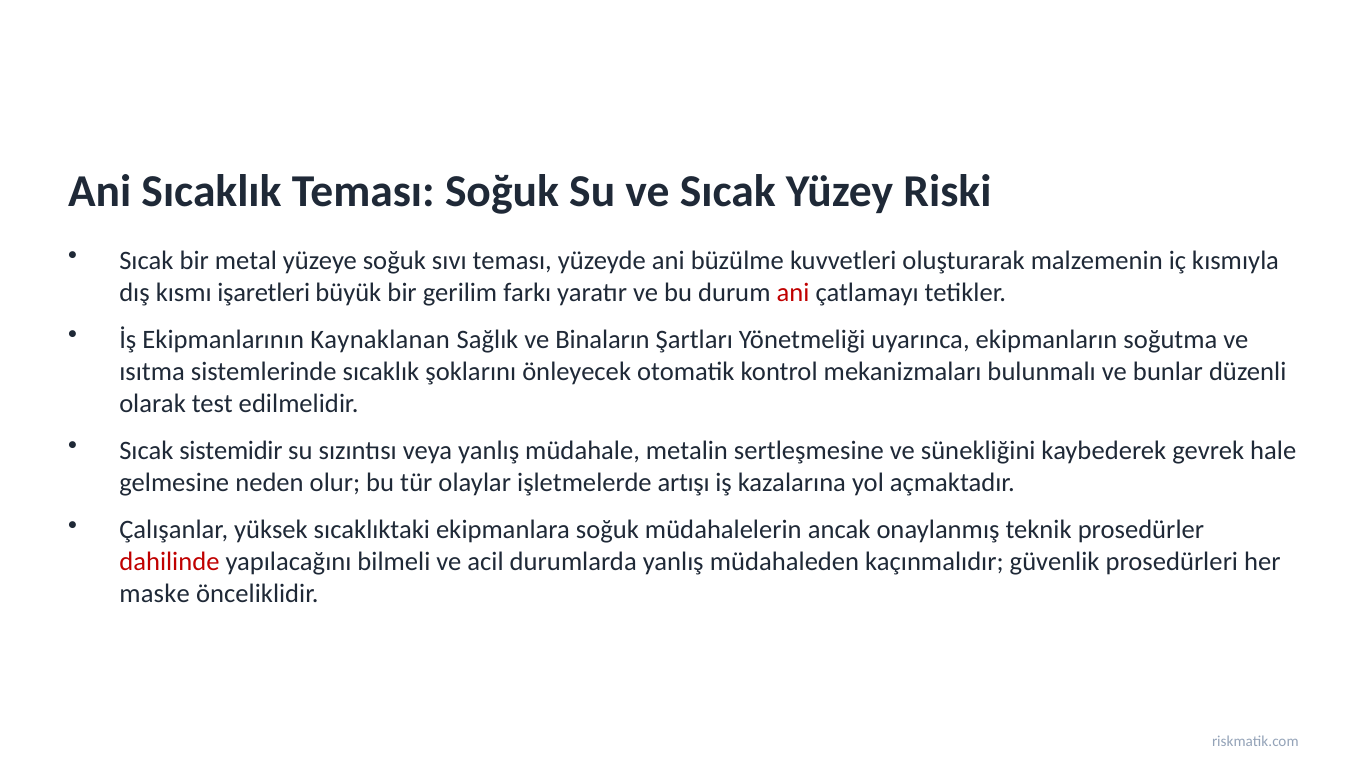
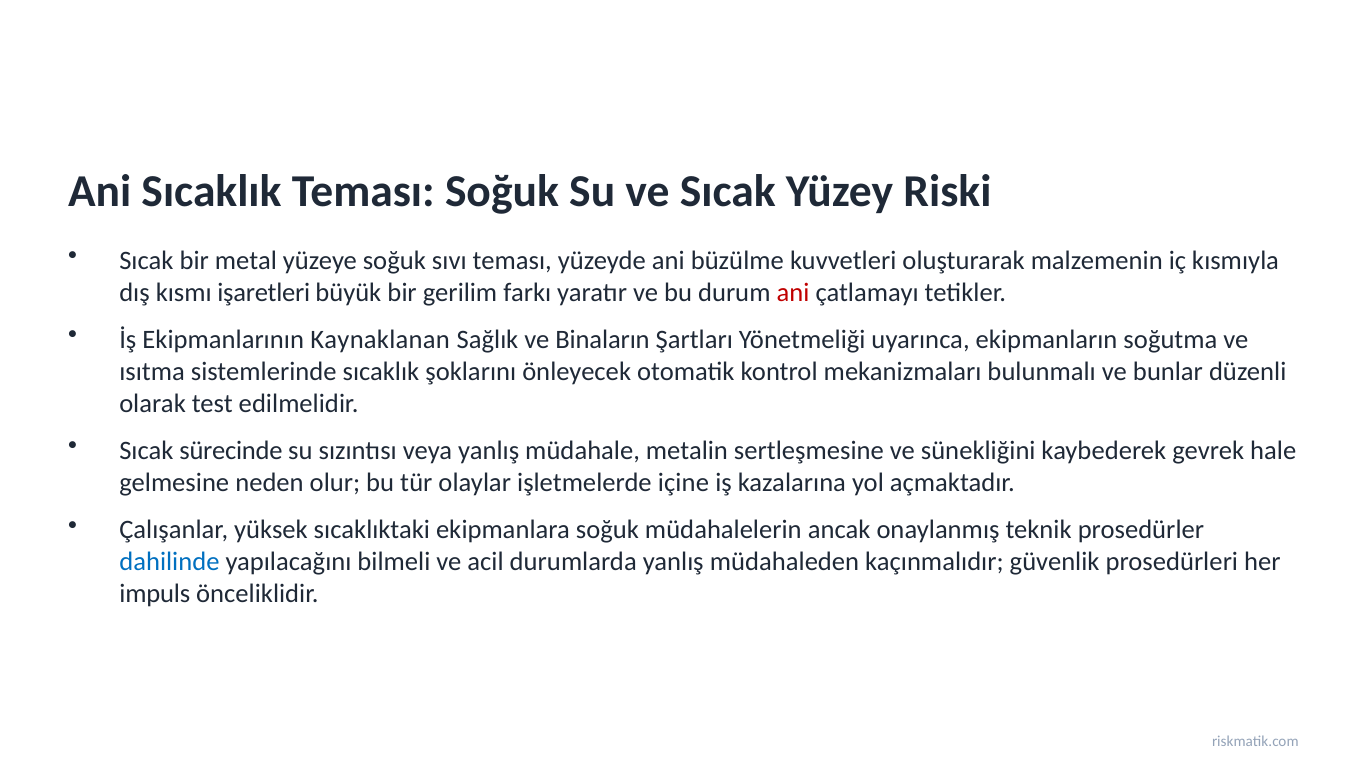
sistemidir: sistemidir -> sürecinde (231, 451)
artışı: artışı -> içine (683, 482)
dahilinde colour: red -> blue (169, 562)
maske: maske -> impuls (155, 594)
